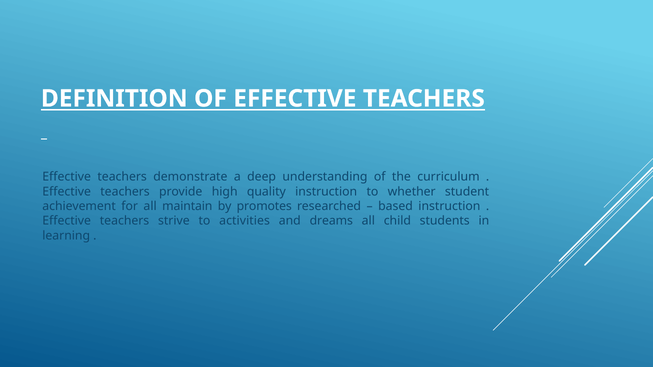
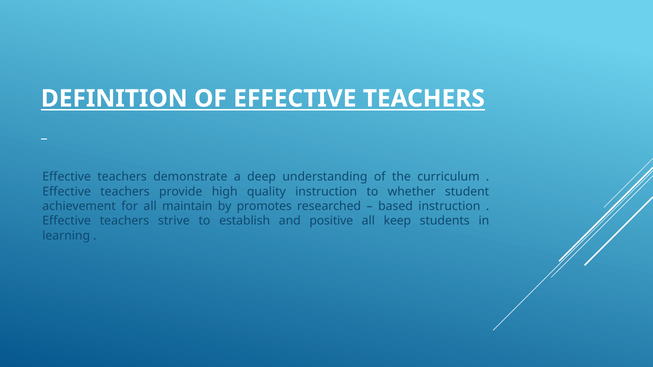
activities: activities -> establish (245, 221)
dreams: dreams -> positive (331, 221)
child: child -> keep (397, 221)
